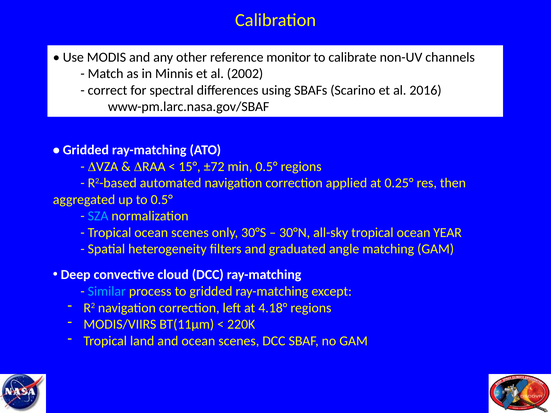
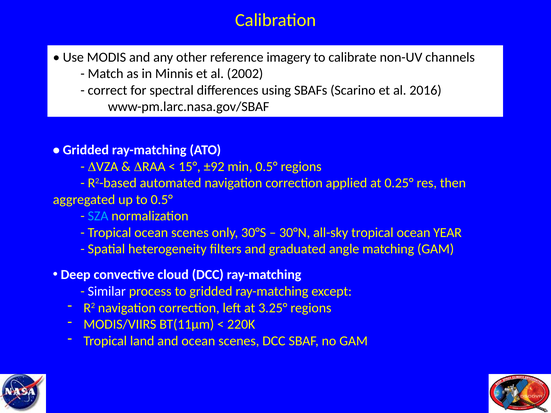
monitor: monitor -> imagery (289, 57)
±72: ±72 -> ±92 (214, 167)
Similar colour: light blue -> white (107, 291)
4.18°: 4.18° -> 3.25° (273, 308)
